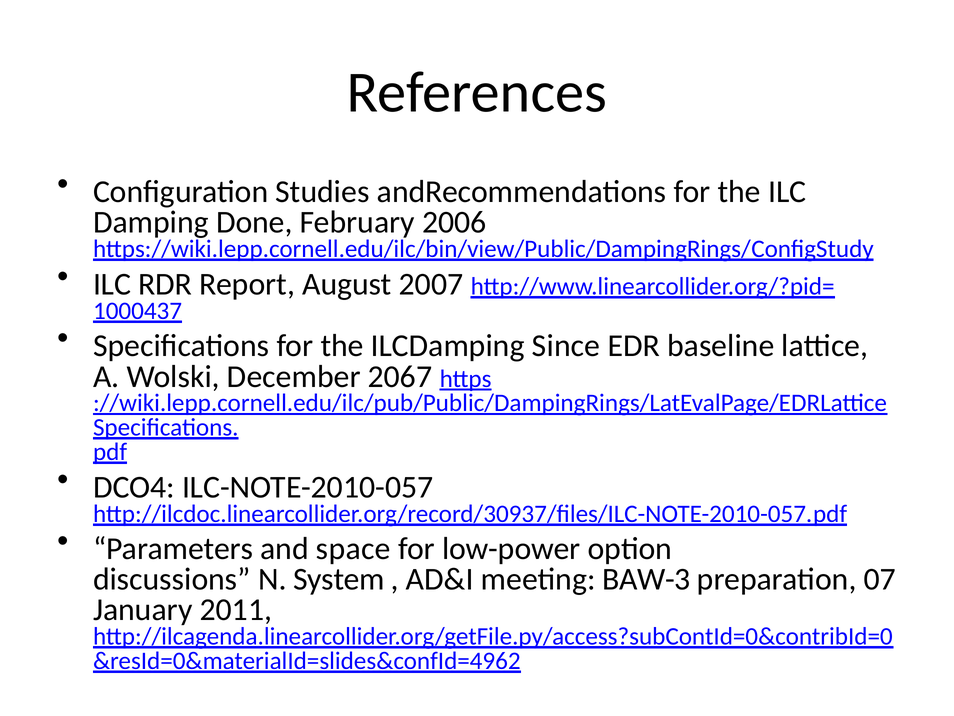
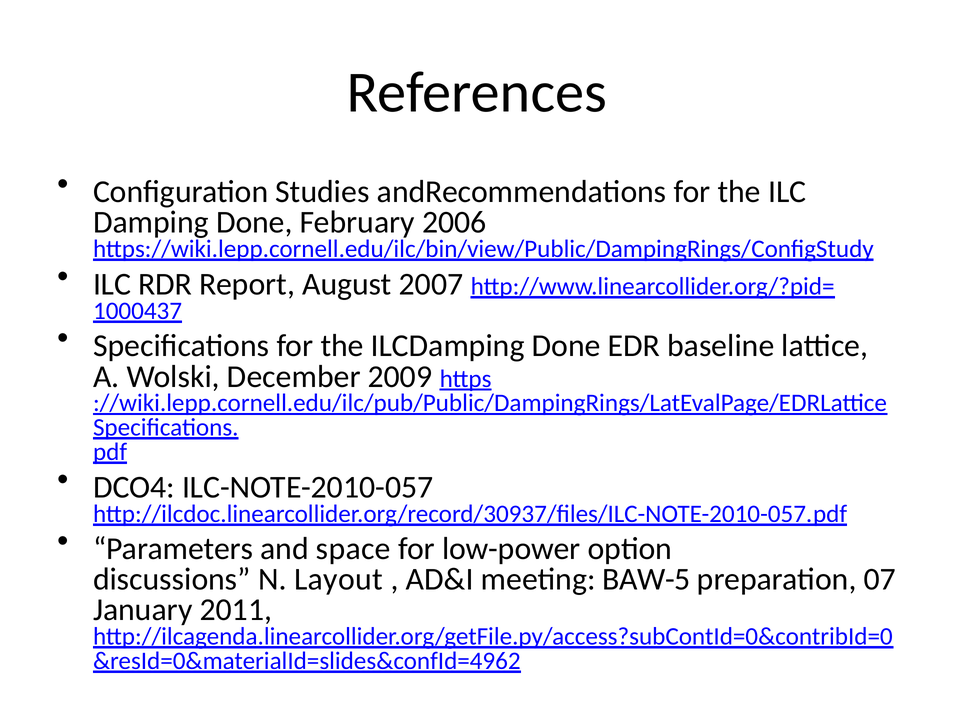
ILCDamping Since: Since -> Done (566, 346)
2067: 2067 -> 2009 (400, 376)
System: System -> Layout (339, 579)
BAW-3: BAW-3 -> BAW-5 (646, 579)
